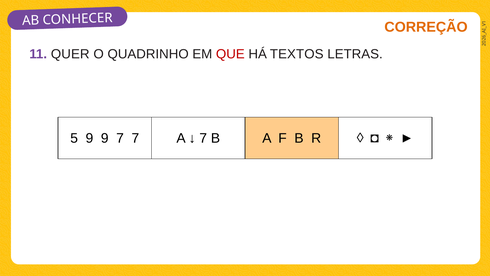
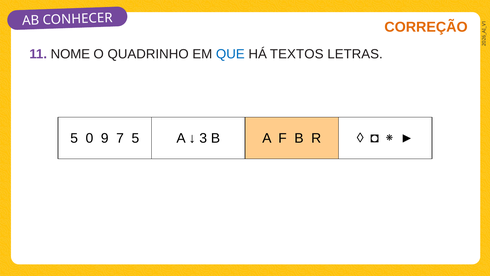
QUER: QUER -> NOME (70, 54)
QUE colour: red -> blue (230, 54)
5 9: 9 -> 0 (89, 138)
7 7: 7 -> 5 (135, 138)
7: 7 -> 3 (203, 138)
